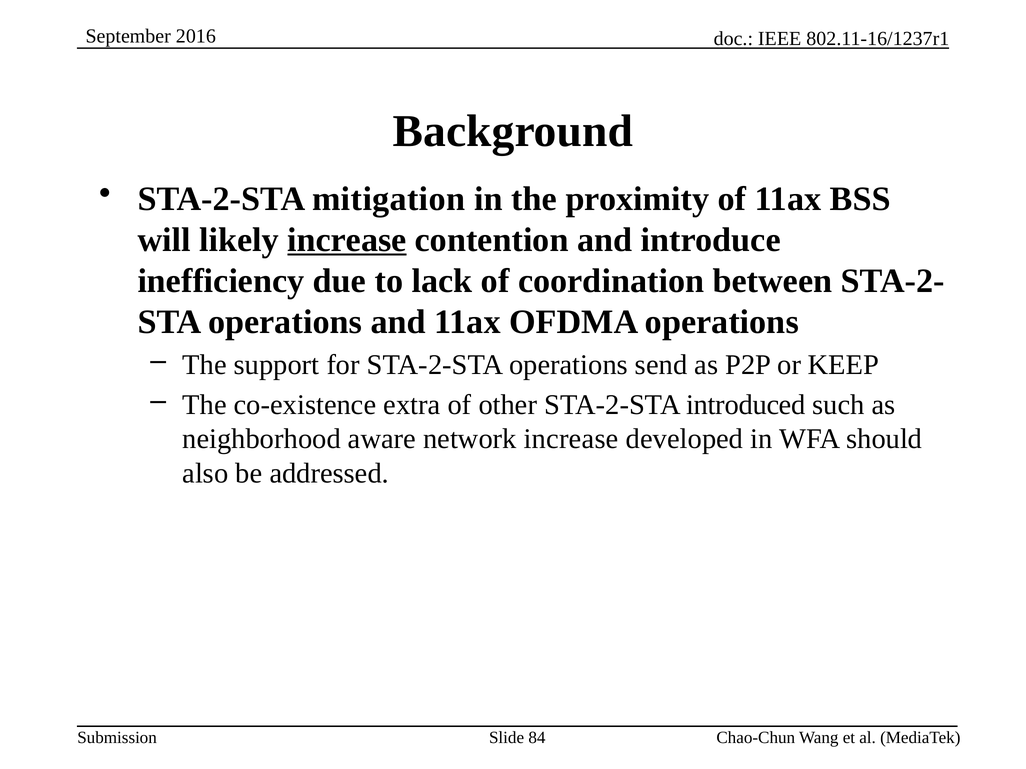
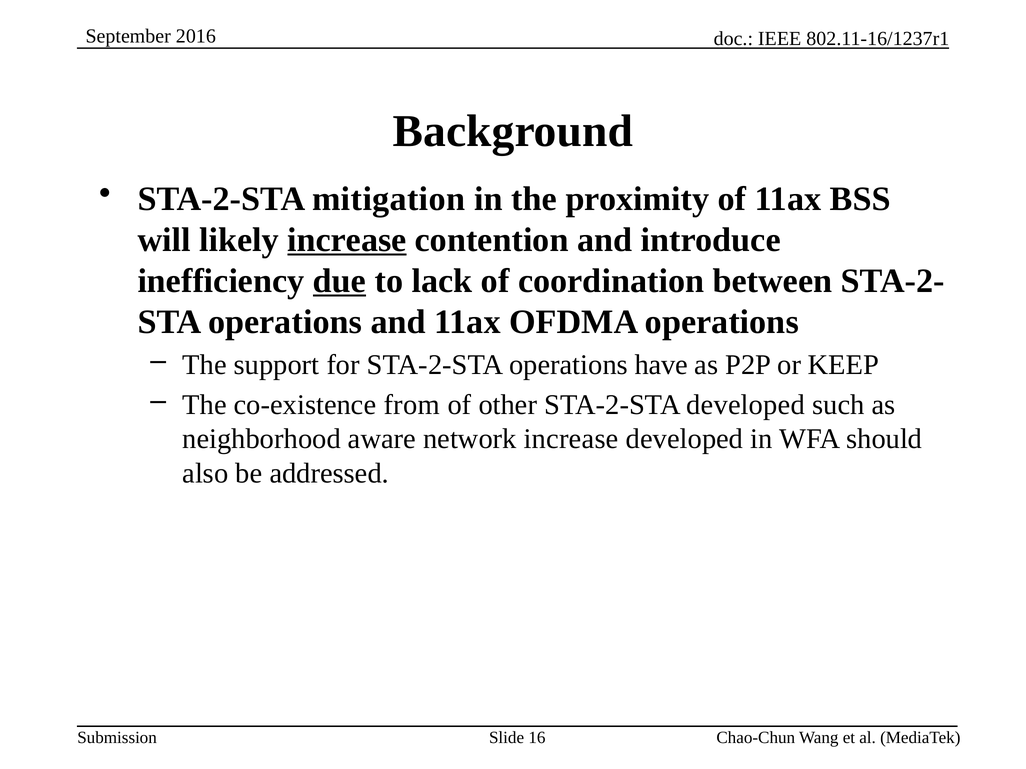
due underline: none -> present (340, 281)
send: send -> have (661, 365)
extra: extra -> from (412, 405)
STA-2-STA introduced: introduced -> developed (746, 405)
84: 84 -> 16 (537, 738)
